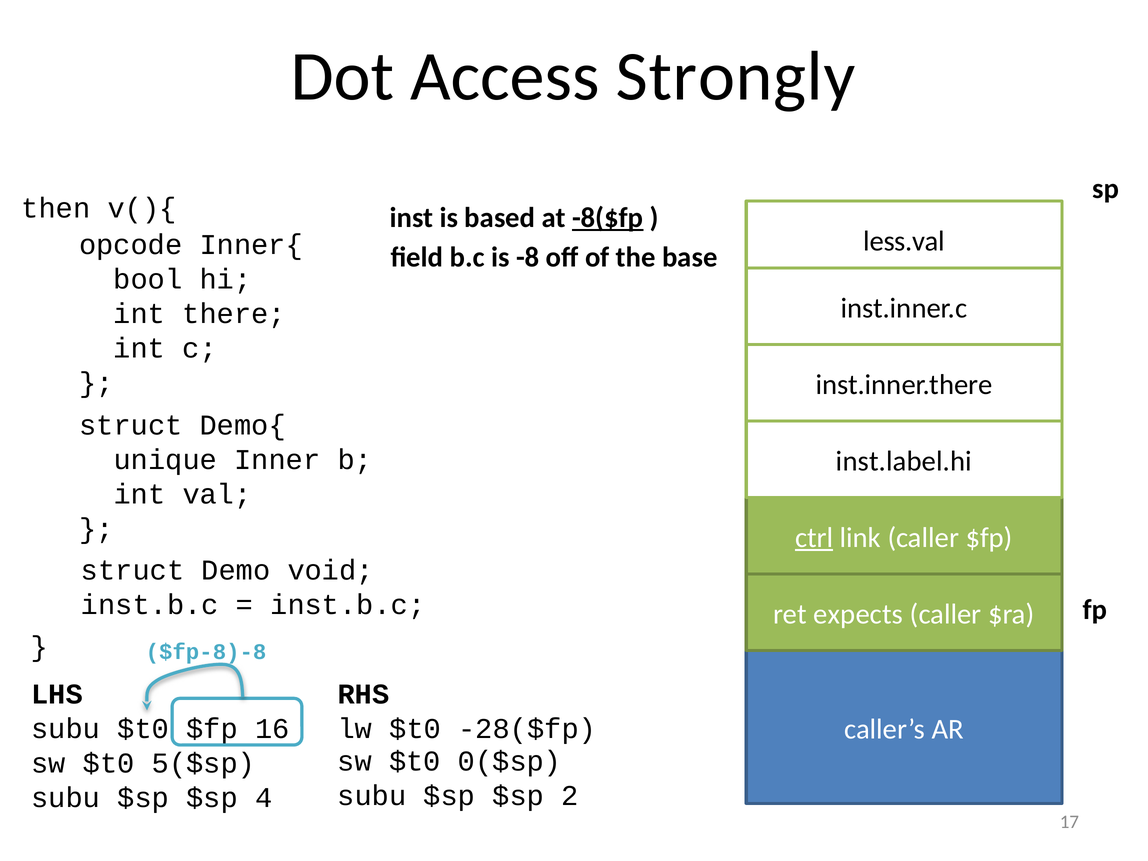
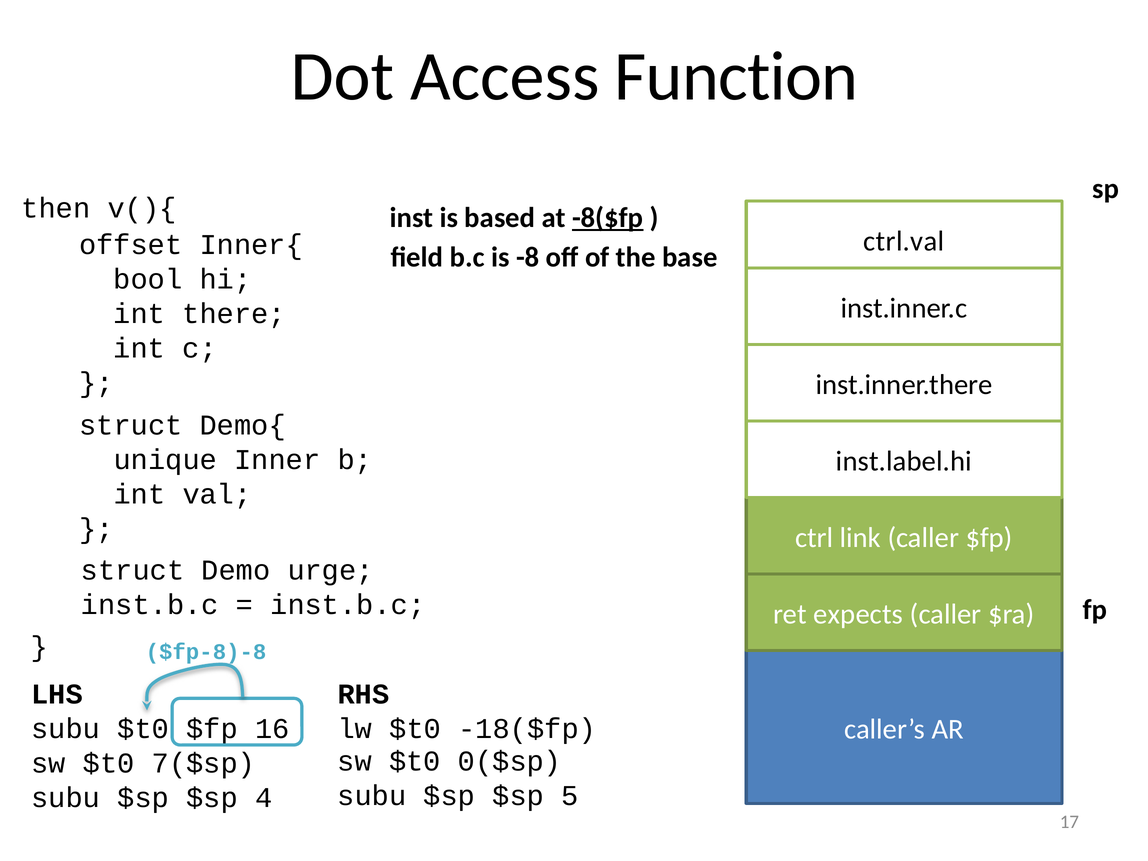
Strongly: Strongly -> Function (736, 77)
less.val: less.val -> ctrl.val (904, 241)
opcode: opcode -> offset (131, 245)
ctrl underline: present -> none (814, 538)
void: void -> urge (331, 570)
-28($fp: -28($fp -> -18($fp (527, 729)
5($sp: 5($sp -> 7($sp (203, 763)
2: 2 -> 5 (570, 796)
